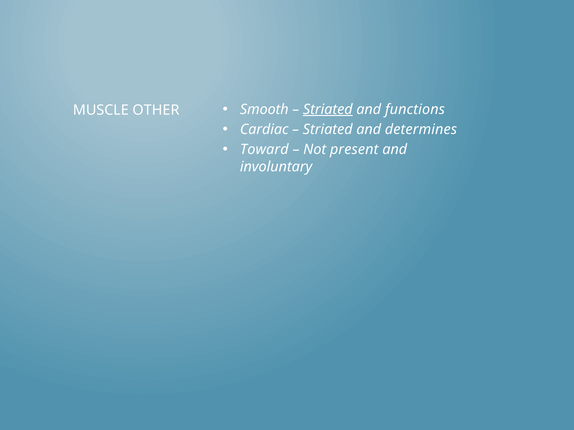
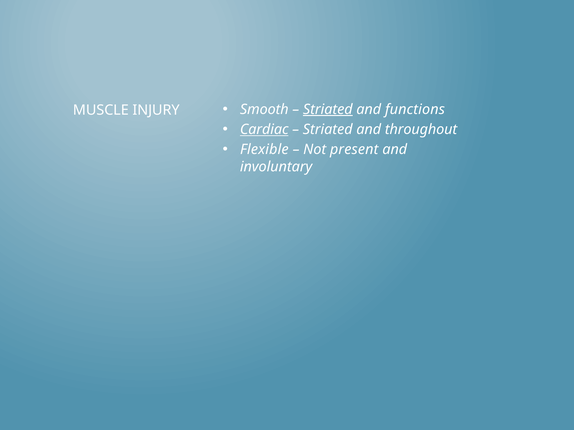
OTHER: OTHER -> INJURY (156, 110)
Cardiac underline: none -> present (264, 130)
determines: determines -> throughout (421, 130)
Toward: Toward -> Flexible (264, 150)
